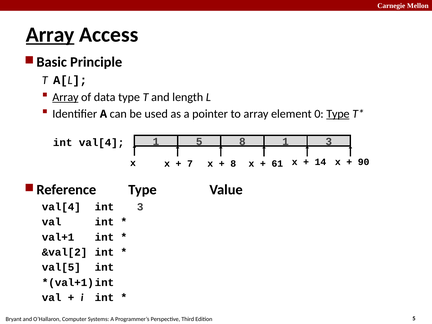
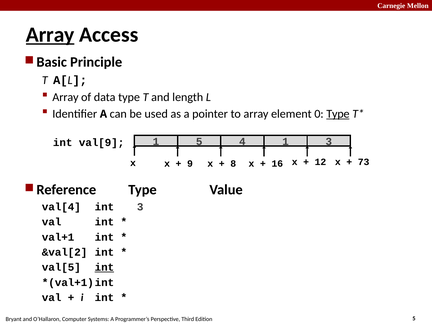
Array underline: present -> none (65, 97)
int val[4: val[4 -> val[9 (102, 143)
5 8: 8 -> 4 (242, 141)
7: 7 -> 9 (190, 164)
61: 61 -> 16 (277, 164)
14: 14 -> 12 (320, 162)
90: 90 -> 73 (364, 162)
int underline: none -> present (104, 267)
